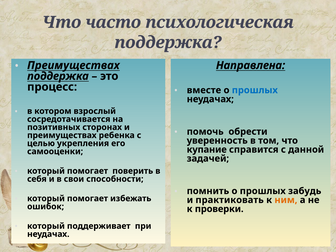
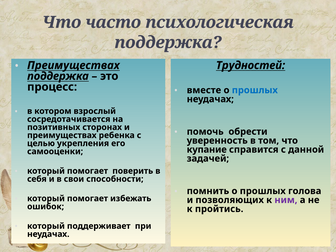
Направлена: Направлена -> Трудностей (251, 65)
забудь: забудь -> голова (305, 191)
практиковать: практиковать -> позволяющих (230, 200)
ним colour: orange -> purple (286, 200)
проверки: проверки -> пройтись (219, 209)
